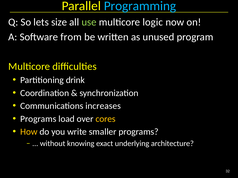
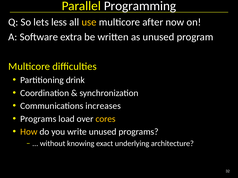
Programming colour: light blue -> white (140, 6)
size: size -> less (59, 22)
use colour: light green -> yellow (89, 22)
logic: logic -> after (153, 22)
from: from -> extra (71, 37)
write smaller: smaller -> unused (103, 132)
